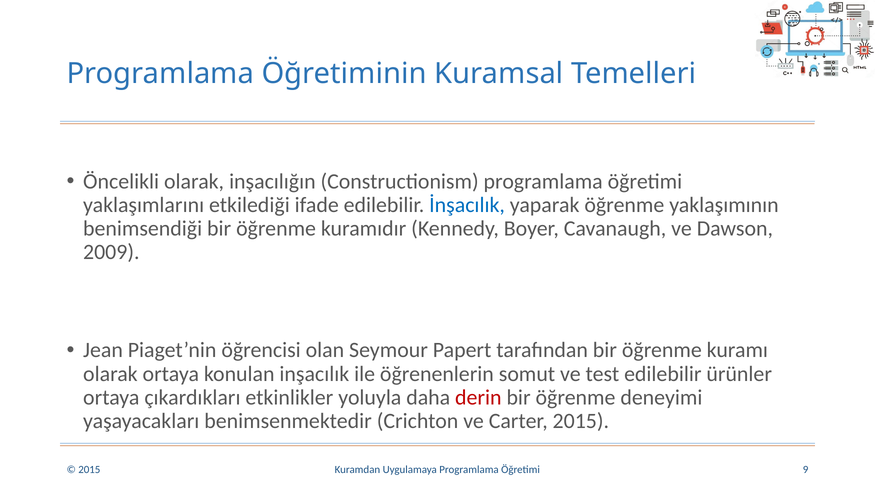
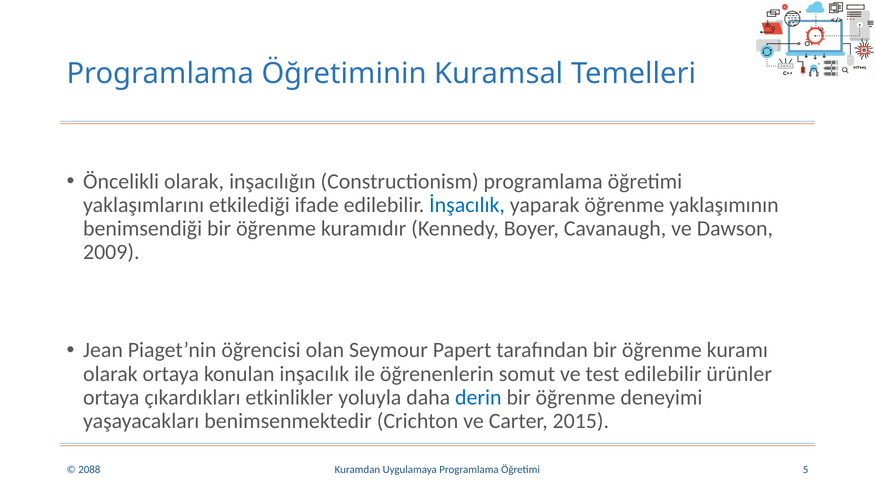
derin colour: red -> blue (478, 398)
9: 9 -> 5 (806, 470)
2015: 2015 -> 2088 (89, 470)
